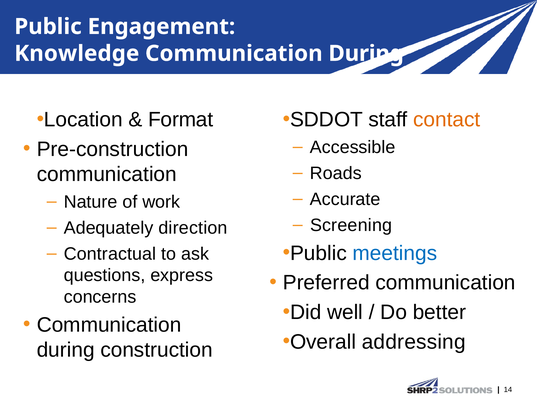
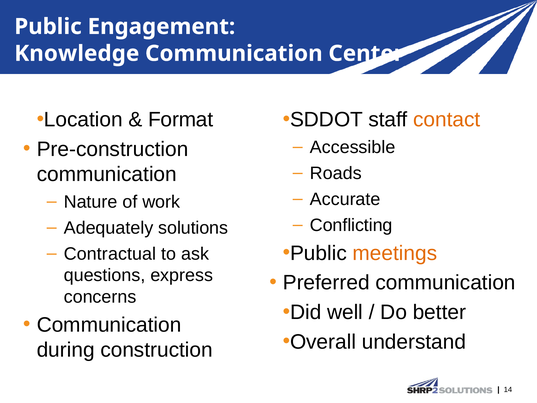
During: During -> Center (366, 53)
Screening: Screening -> Conflicting (351, 225)
direction: direction -> solutions (193, 228)
meetings colour: blue -> orange (395, 253)
addressing: addressing -> understand (414, 342)
